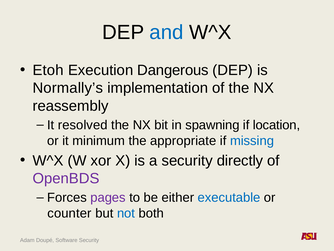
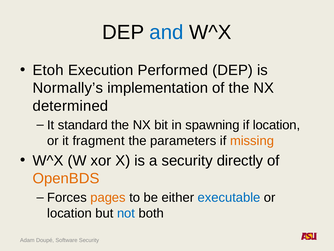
Dangerous: Dangerous -> Performed (173, 70)
reassembly: reassembly -> determined (70, 106)
resolved: resolved -> standard (83, 125)
minimum: minimum -> fragment (99, 140)
appropriate: appropriate -> parameters (183, 140)
missing colour: blue -> orange (252, 140)
OpenBDS colour: purple -> orange (66, 178)
pages colour: purple -> orange (108, 197)
counter: counter -> location (70, 213)
